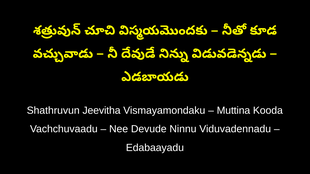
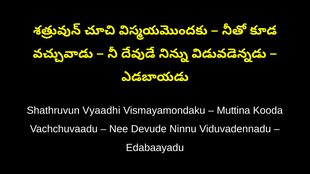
Jeevitha: Jeevitha -> Vyaadhi (101, 111)
